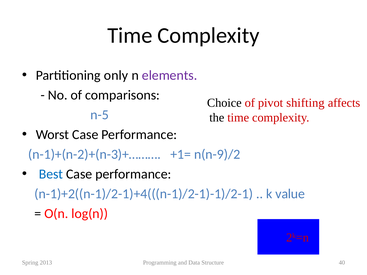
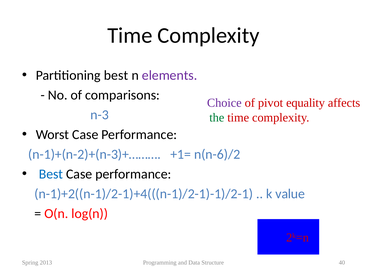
Partitioning only: only -> best (116, 75)
Choice colour: black -> purple (224, 103)
shifting: shifting -> equality (306, 103)
n-5: n-5 -> n-3 (100, 115)
the colour: black -> green (217, 118)
n(n-9)/2: n(n-9)/2 -> n(n-6)/2 (217, 154)
